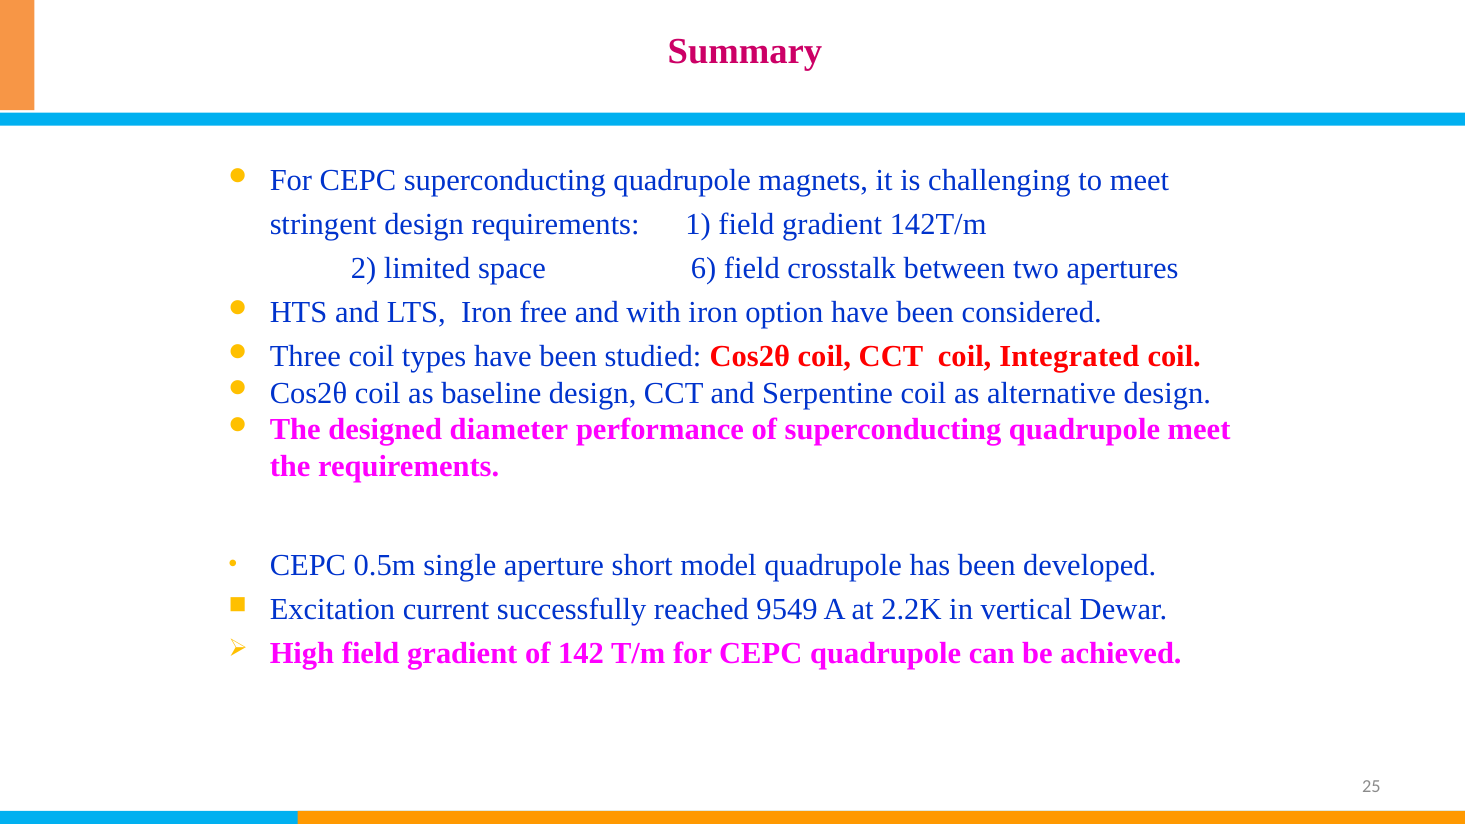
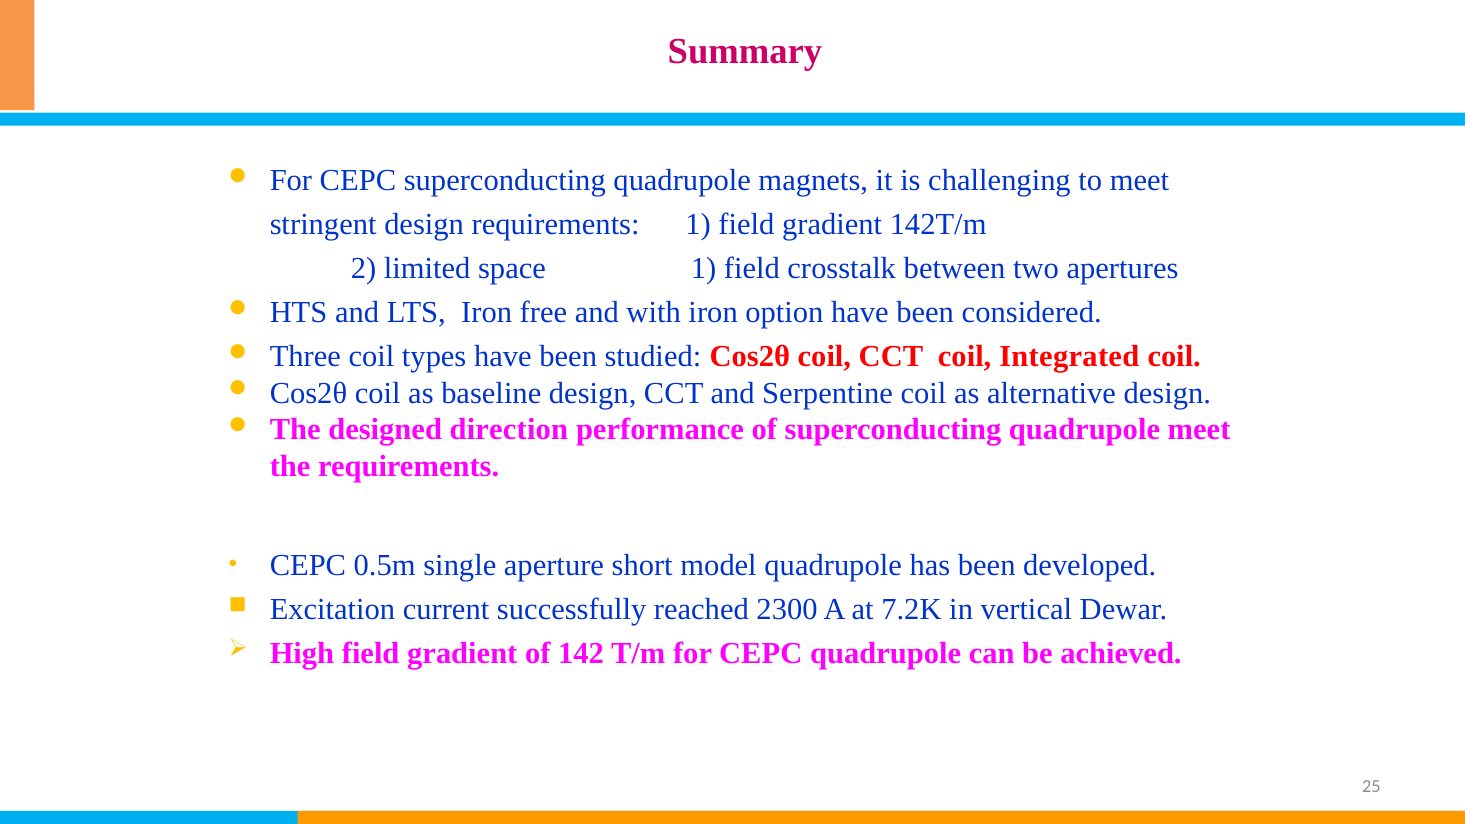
space 6: 6 -> 1 (704, 268)
diameter: diameter -> direction (509, 430)
9549: 9549 -> 2300 (787, 609)
2.2K: 2.2K -> 7.2K (911, 609)
